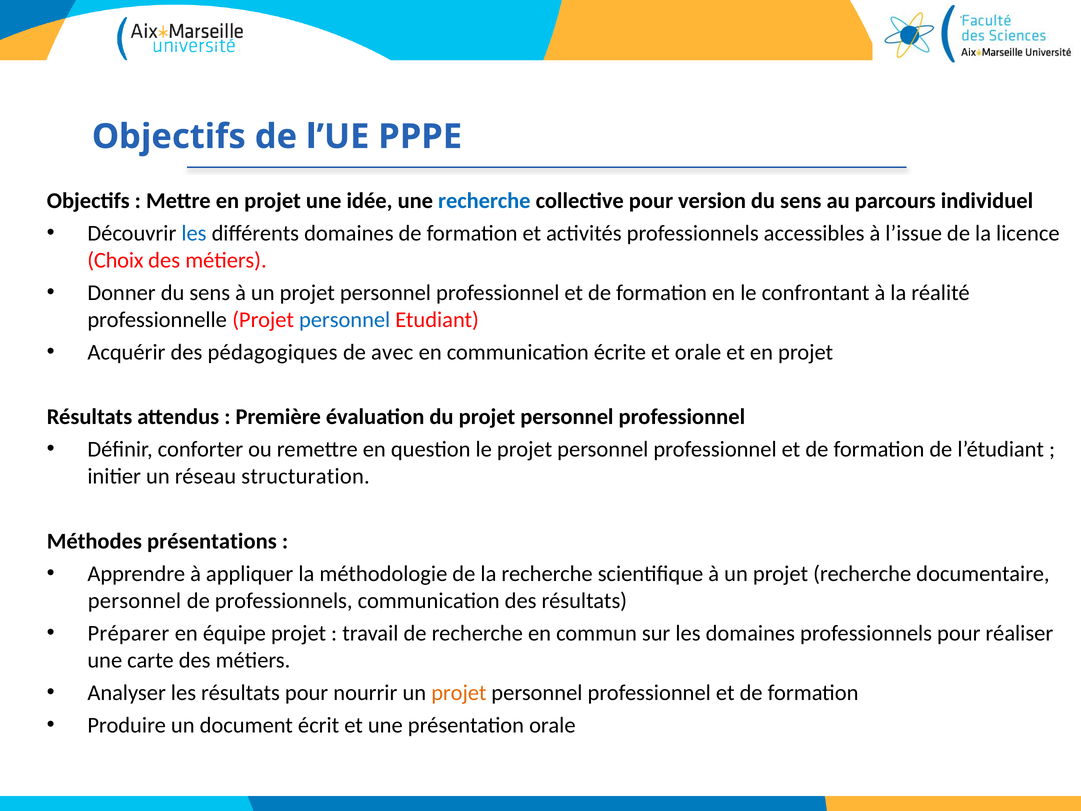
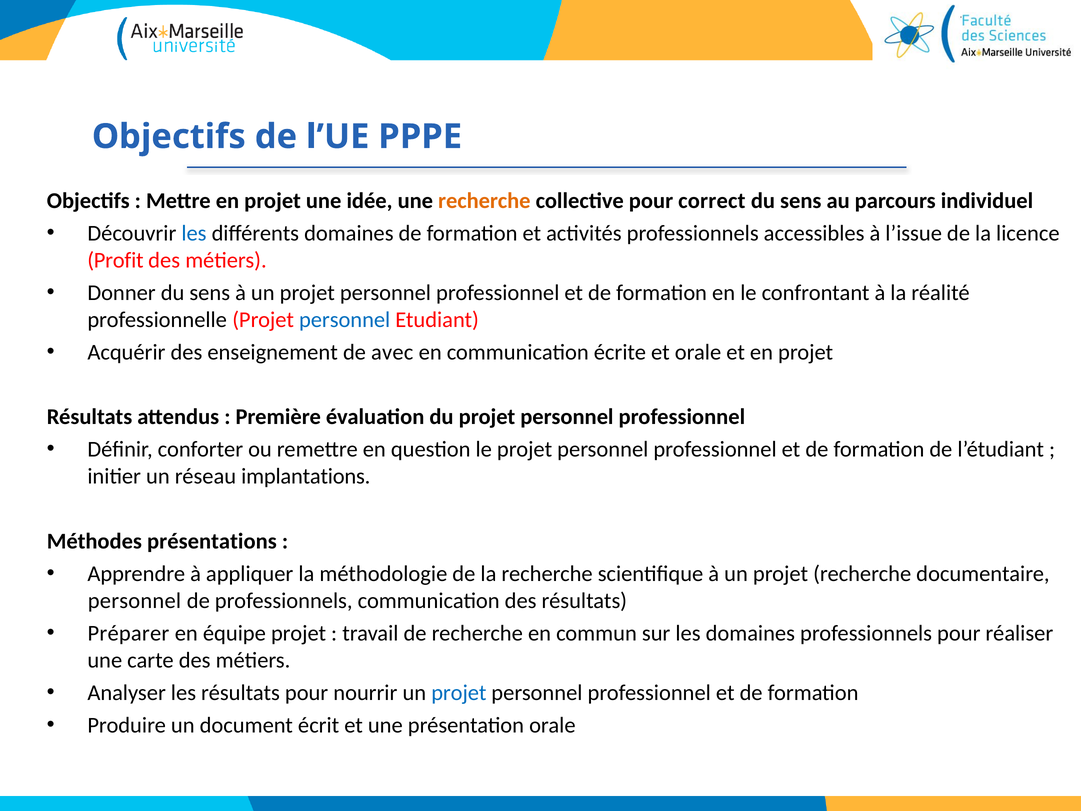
recherche colour: blue -> orange (484, 201)
version: version -> correct (712, 201)
Choix: Choix -> Profit (115, 260)
pédagogiques: pédagogiques -> enseignement (273, 352)
structuration: structuration -> implantations (306, 476)
projet colour: orange -> blue (459, 692)
